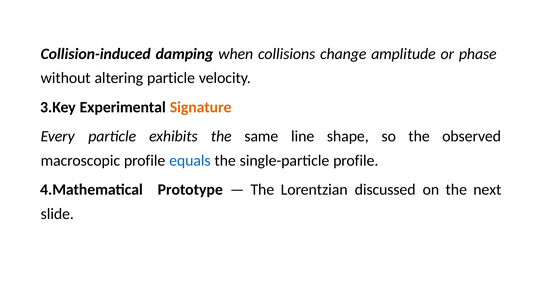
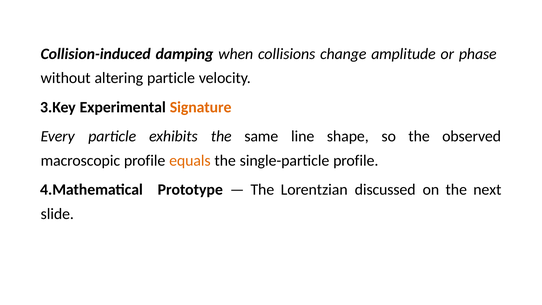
equals colour: blue -> orange (190, 160)
